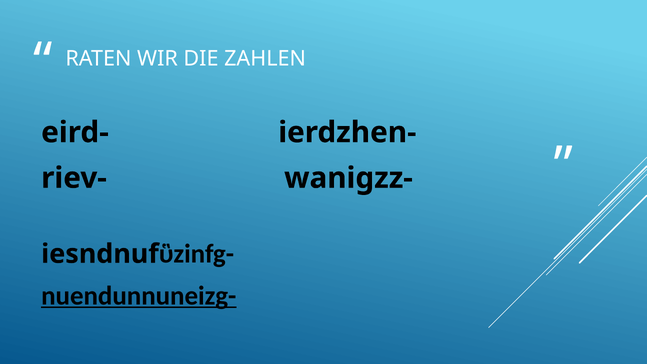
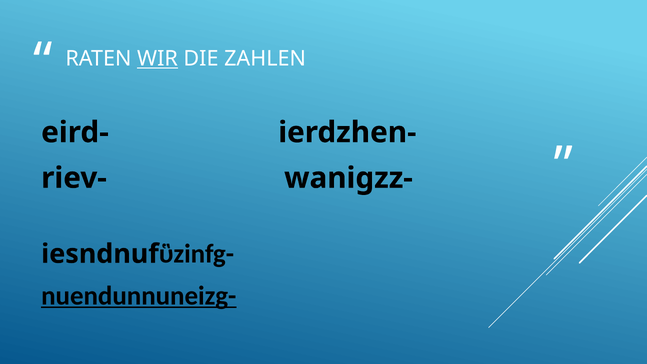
WIR underline: none -> present (158, 59)
